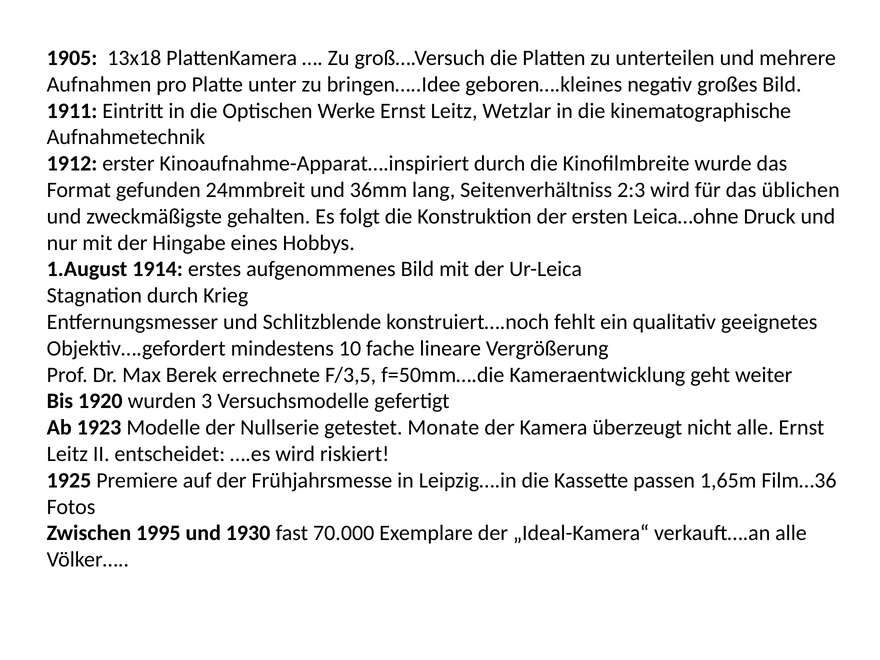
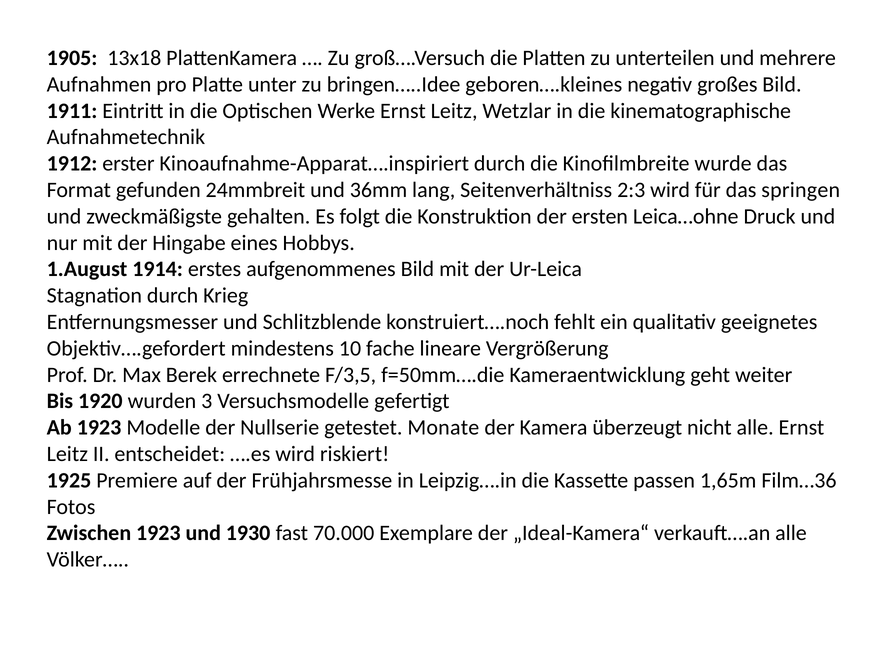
üblichen: üblichen -> springen (801, 190)
Zwischen 1995: 1995 -> 1923 (158, 533)
